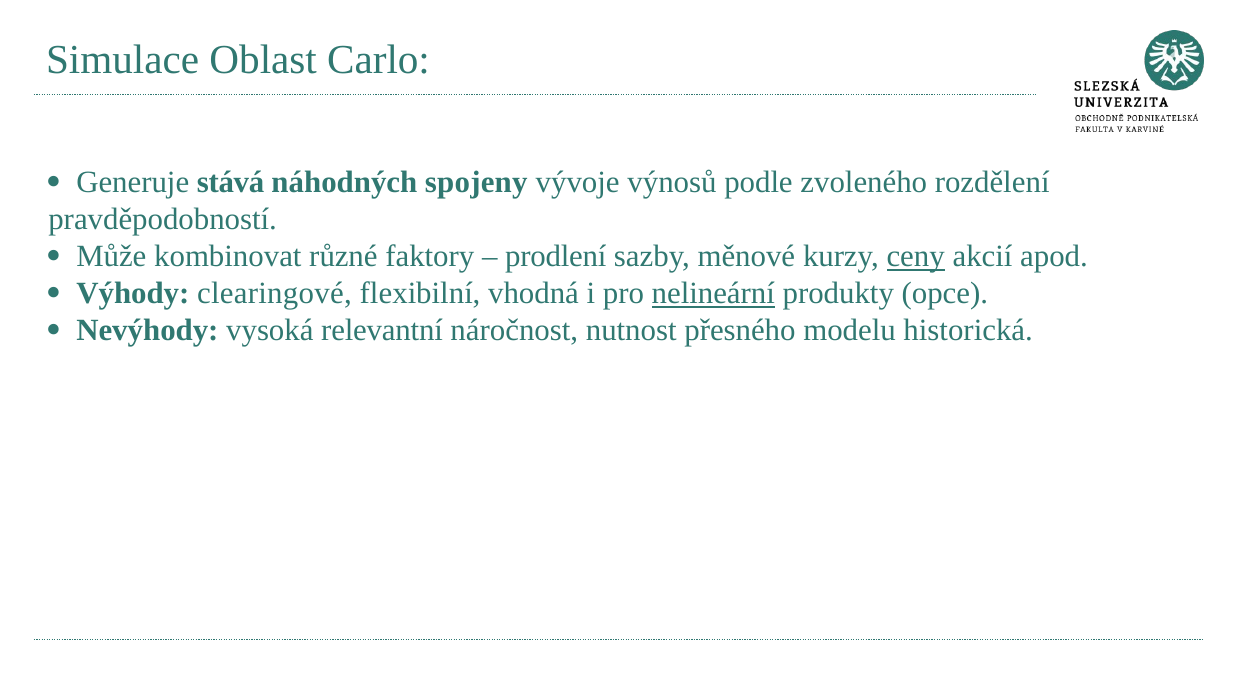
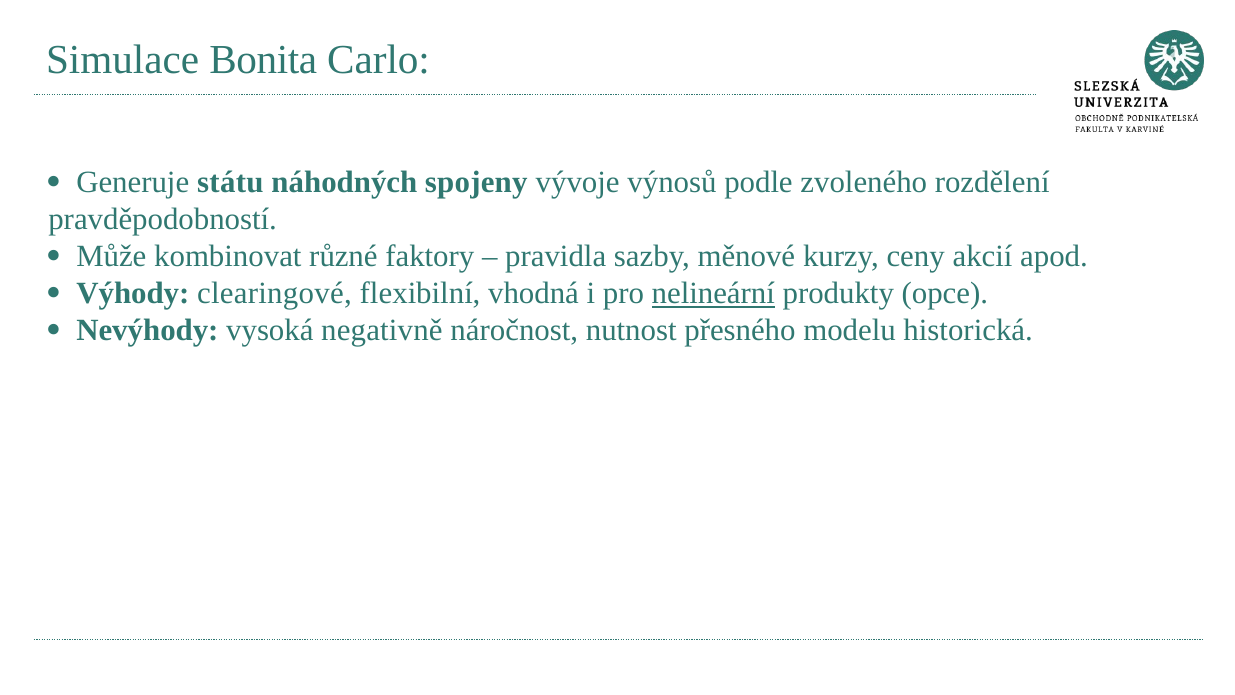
Oblast: Oblast -> Bonita (263, 60)
stává: stává -> státu (230, 182)
prodlení: prodlení -> pravidla (556, 257)
ceny underline: present -> none (916, 257)
relevantní: relevantní -> negativně (382, 331)
